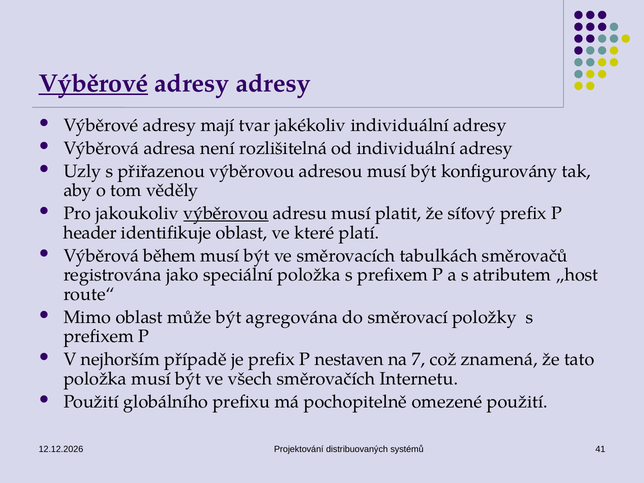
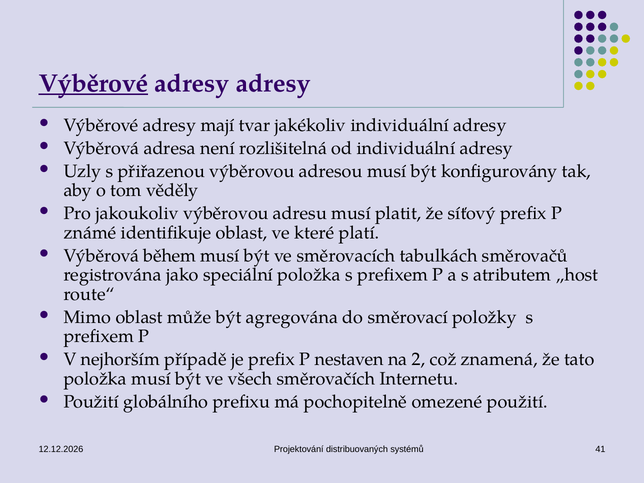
výběrovou underline: present -> none (226, 213)
header: header -> známé (90, 233)
7: 7 -> 2 (419, 359)
